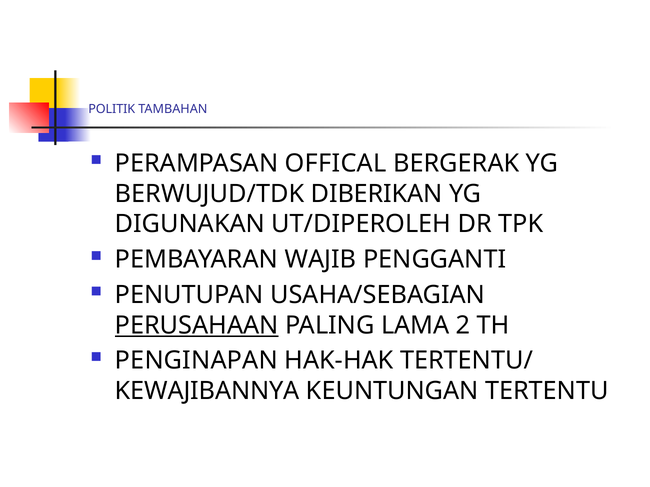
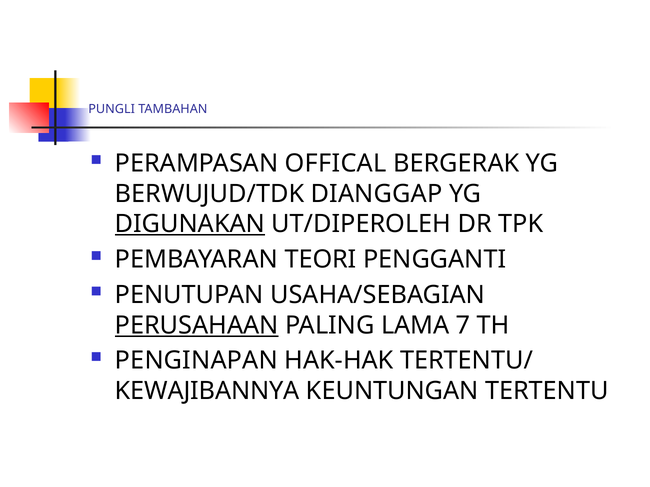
POLITIK: POLITIK -> PUNGLI (112, 109)
DIBERIKAN: DIBERIKAN -> DIANGGAP (377, 194)
DIGUNAKAN underline: none -> present (190, 224)
WAJIB: WAJIB -> TEORI (321, 260)
2: 2 -> 7 (463, 326)
